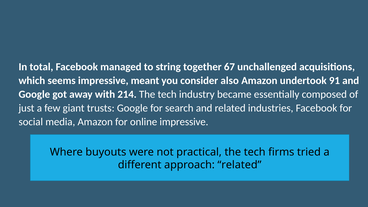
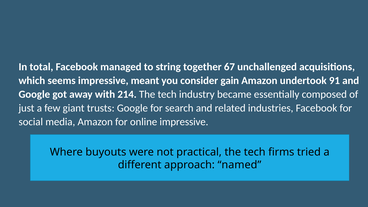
also: also -> gain (230, 81)
approach related: related -> named (239, 165)
